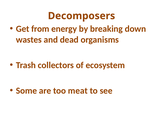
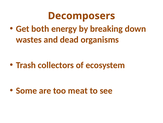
from: from -> both (40, 29)
